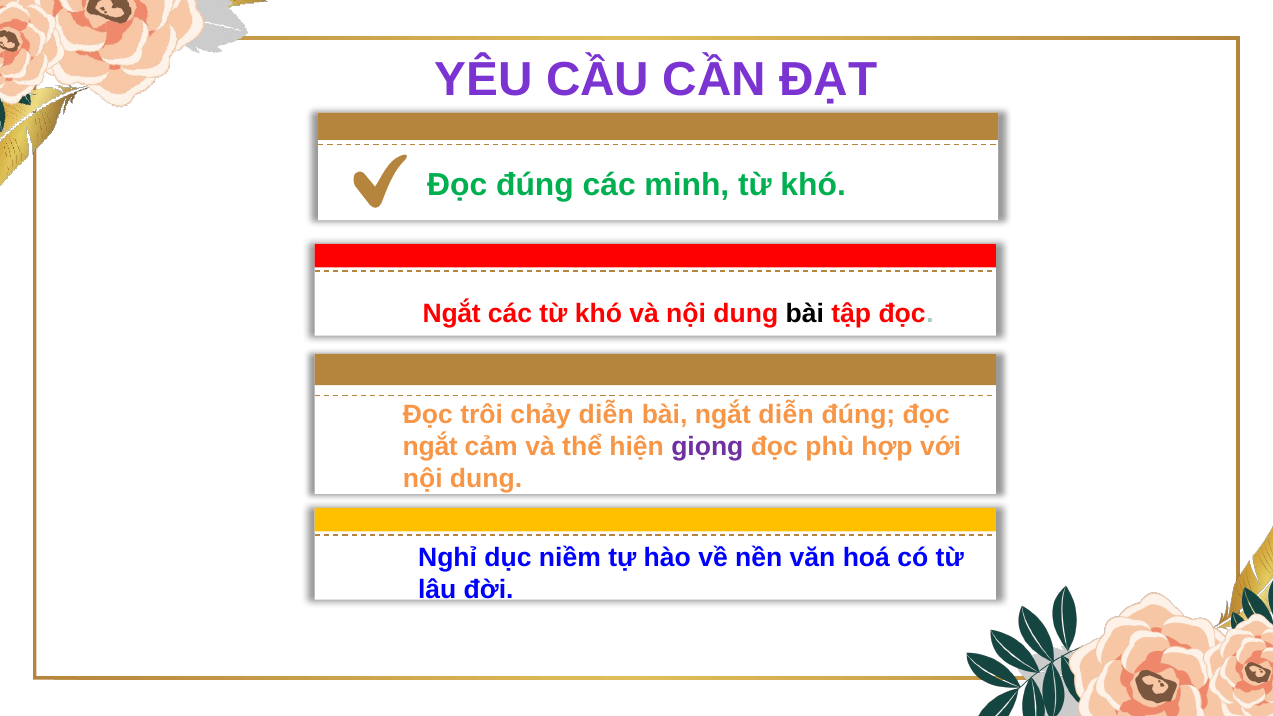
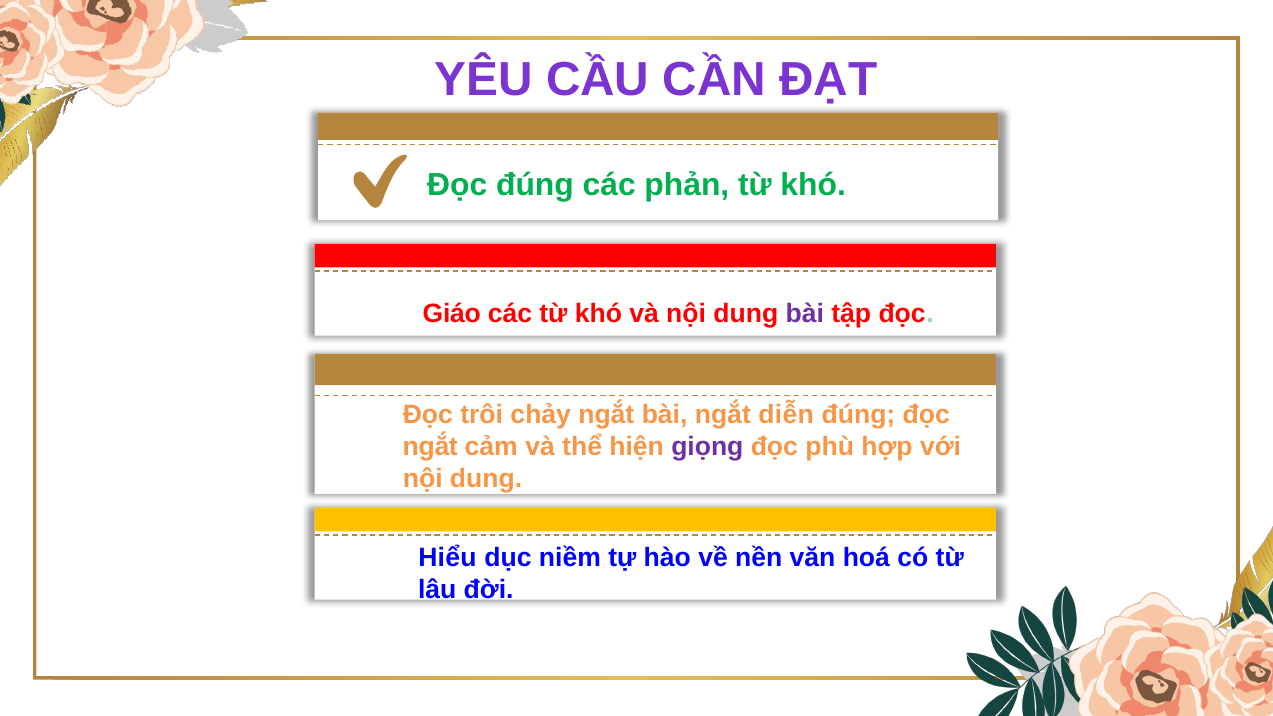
minh: minh -> phản (687, 185)
Ngắt: Ngắt -> Giáo (452, 313)
bài colour: black -> purple (805, 313)
chảy diễn: diễn -> ngắt (606, 415)
Nghỉ: Nghỉ -> Hiểu (447, 558)
